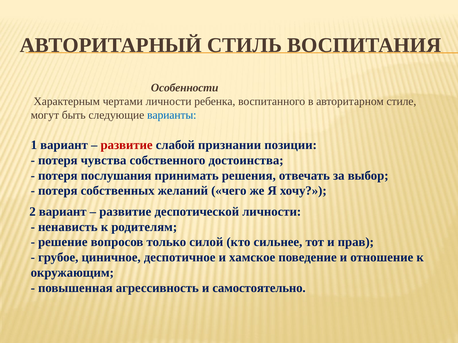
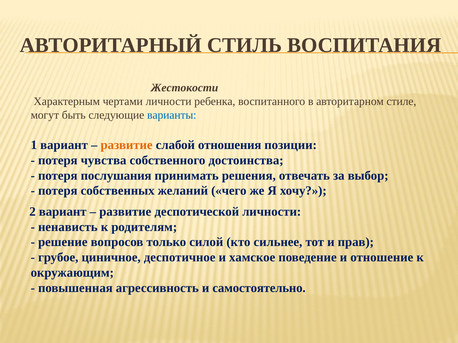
Особенности: Особенности -> Жестокости (185, 88)
развитие colour: red -> orange (127, 145)
признании: признании -> отношения (230, 145)
